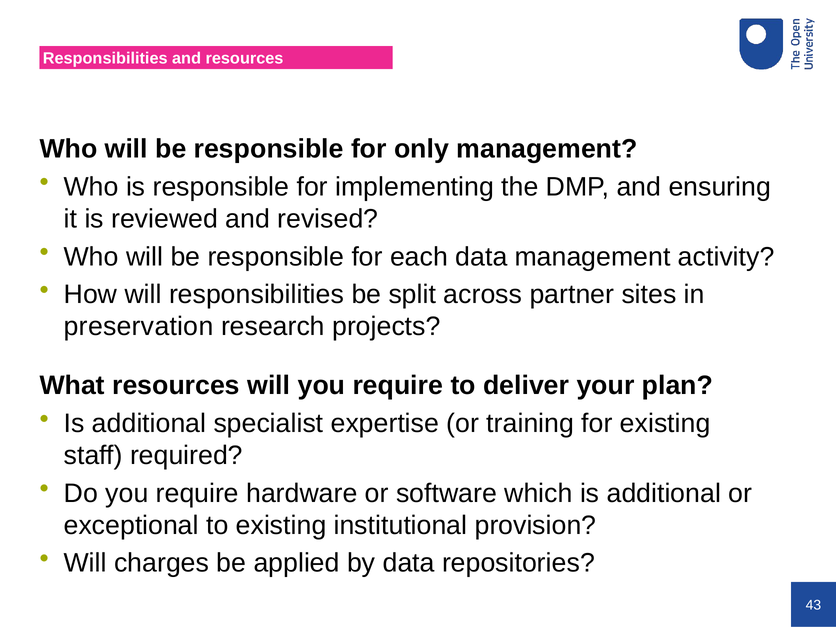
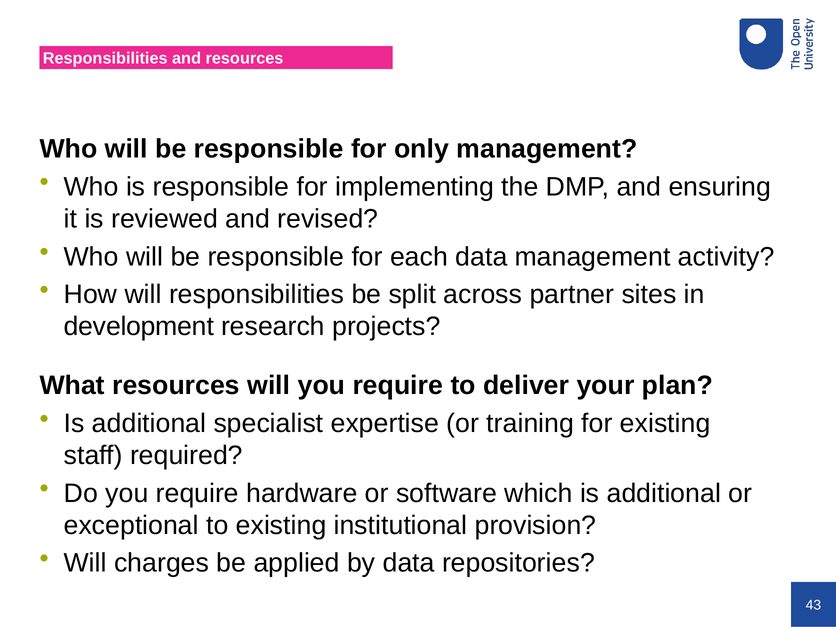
preservation: preservation -> development (139, 327)
